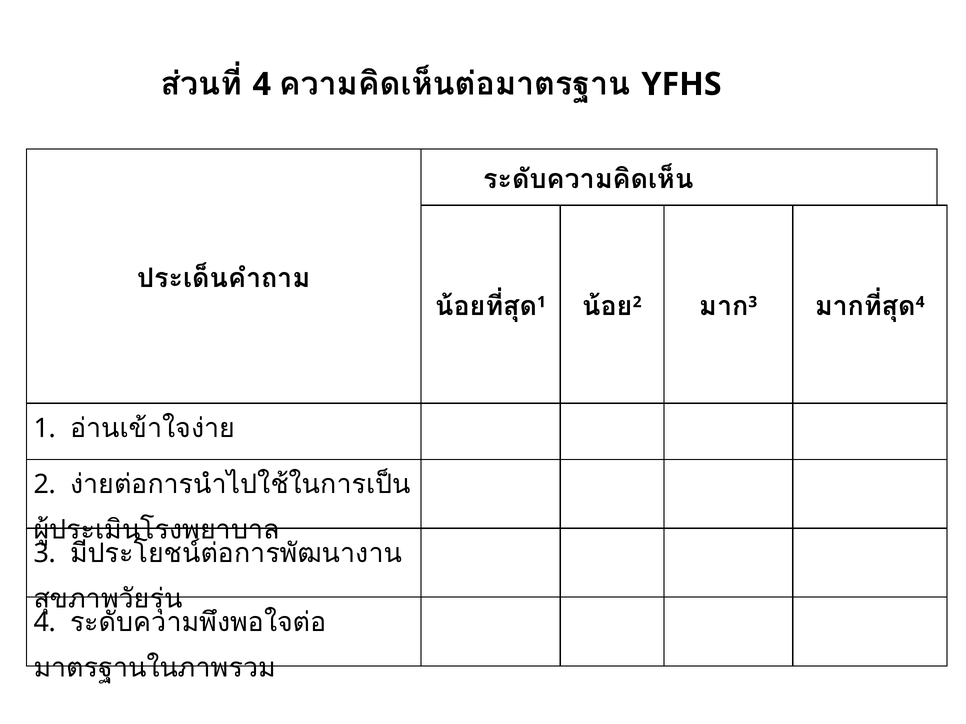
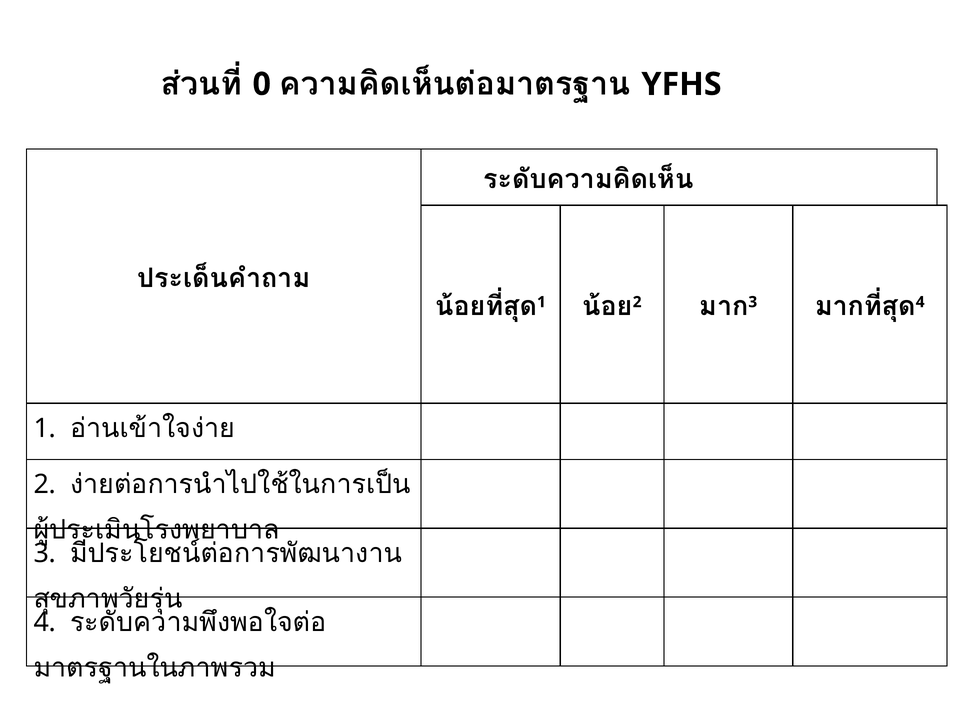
4: 4 -> 0 (262, 84)
